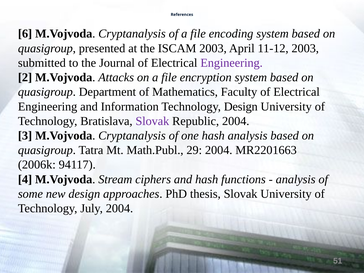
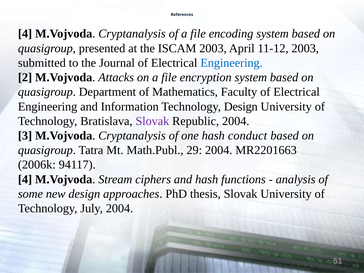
6: 6 -> 4 (25, 34)
Engineering colour: purple -> blue (232, 63)
hash analysis: analysis -> conduct (248, 136)
